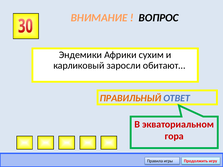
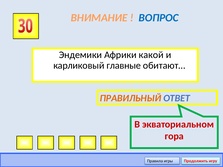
ВОПРОС colour: black -> blue (159, 18)
сухим: сухим -> какой (151, 55)
заросли: заросли -> главные (124, 66)
